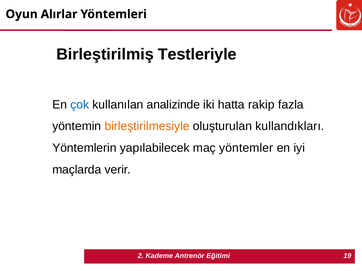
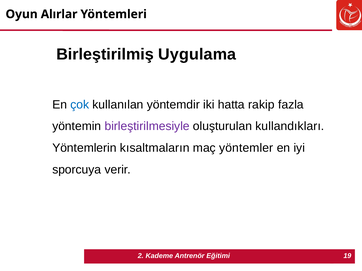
Testleriyle: Testleriyle -> Uygulama (197, 55)
analizinde: analizinde -> yöntemdir (173, 105)
birleştirilmesiyle colour: orange -> purple (147, 126)
yapılabilecek: yapılabilecek -> kısaltmaların (155, 148)
maçlarda: maçlarda -> sporcuya (77, 170)
